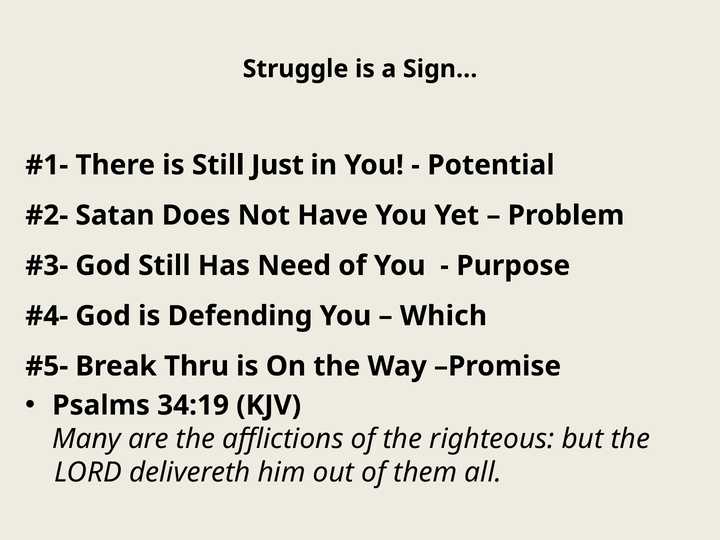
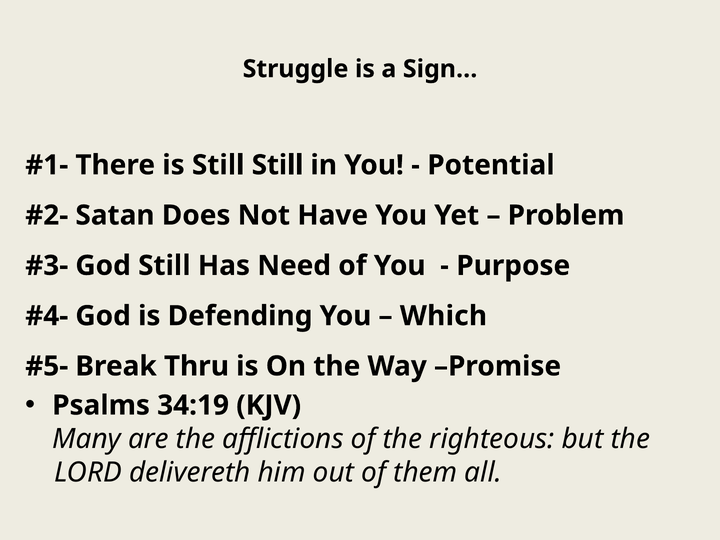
Still Just: Just -> Still (278, 165)
